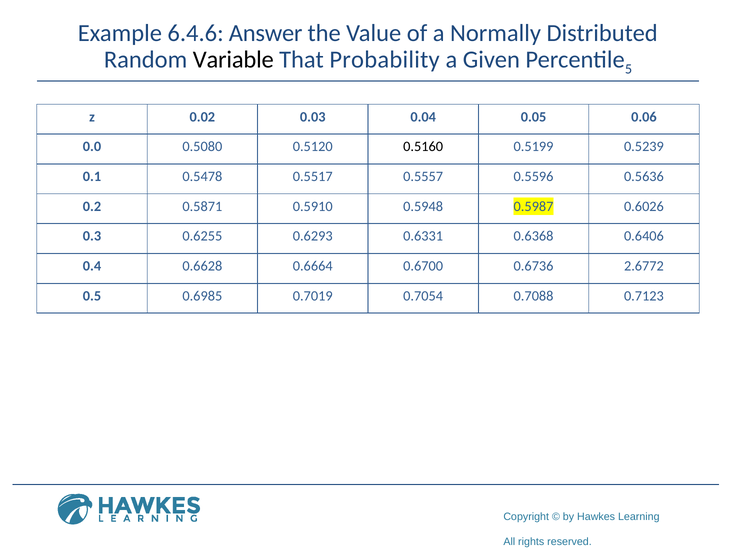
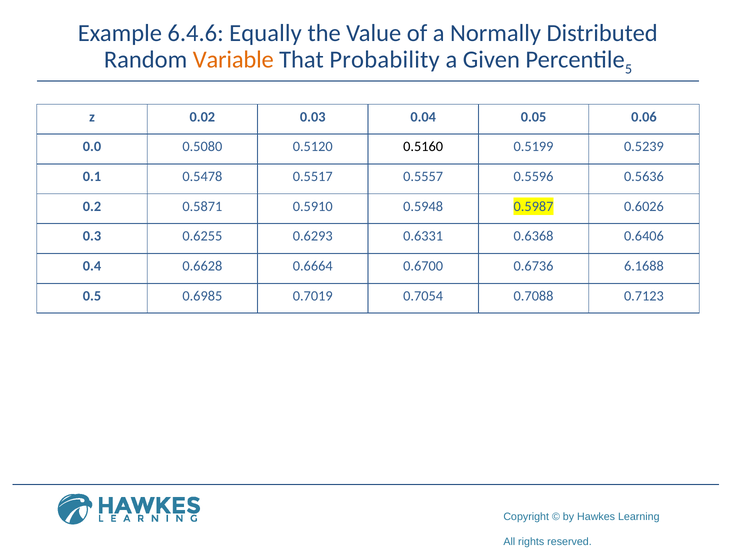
Answer: Answer -> Equally (265, 33)
Variable colour: black -> orange (233, 60)
2.6772: 2.6772 -> 6.1688 (644, 266)
